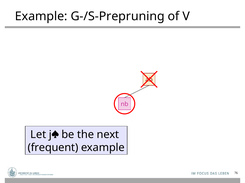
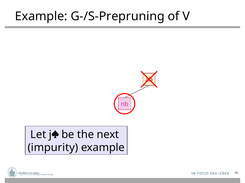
frequent: frequent -> impurity (53, 148)
